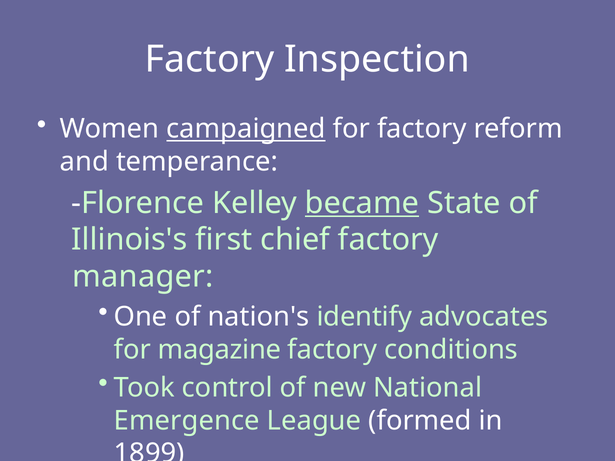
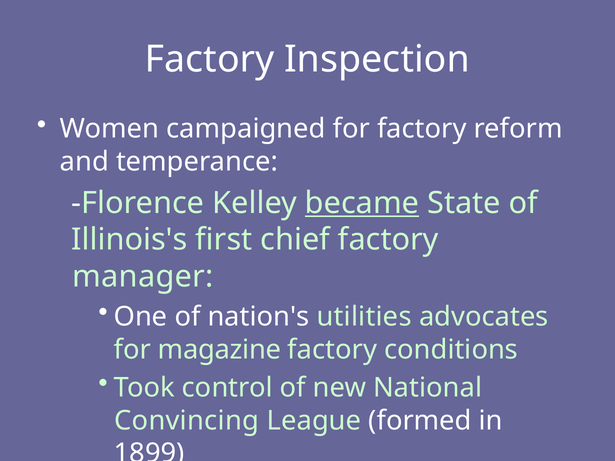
campaigned underline: present -> none (246, 129)
identify: identify -> utilities (364, 317)
Emergence: Emergence -> Convincing (187, 421)
